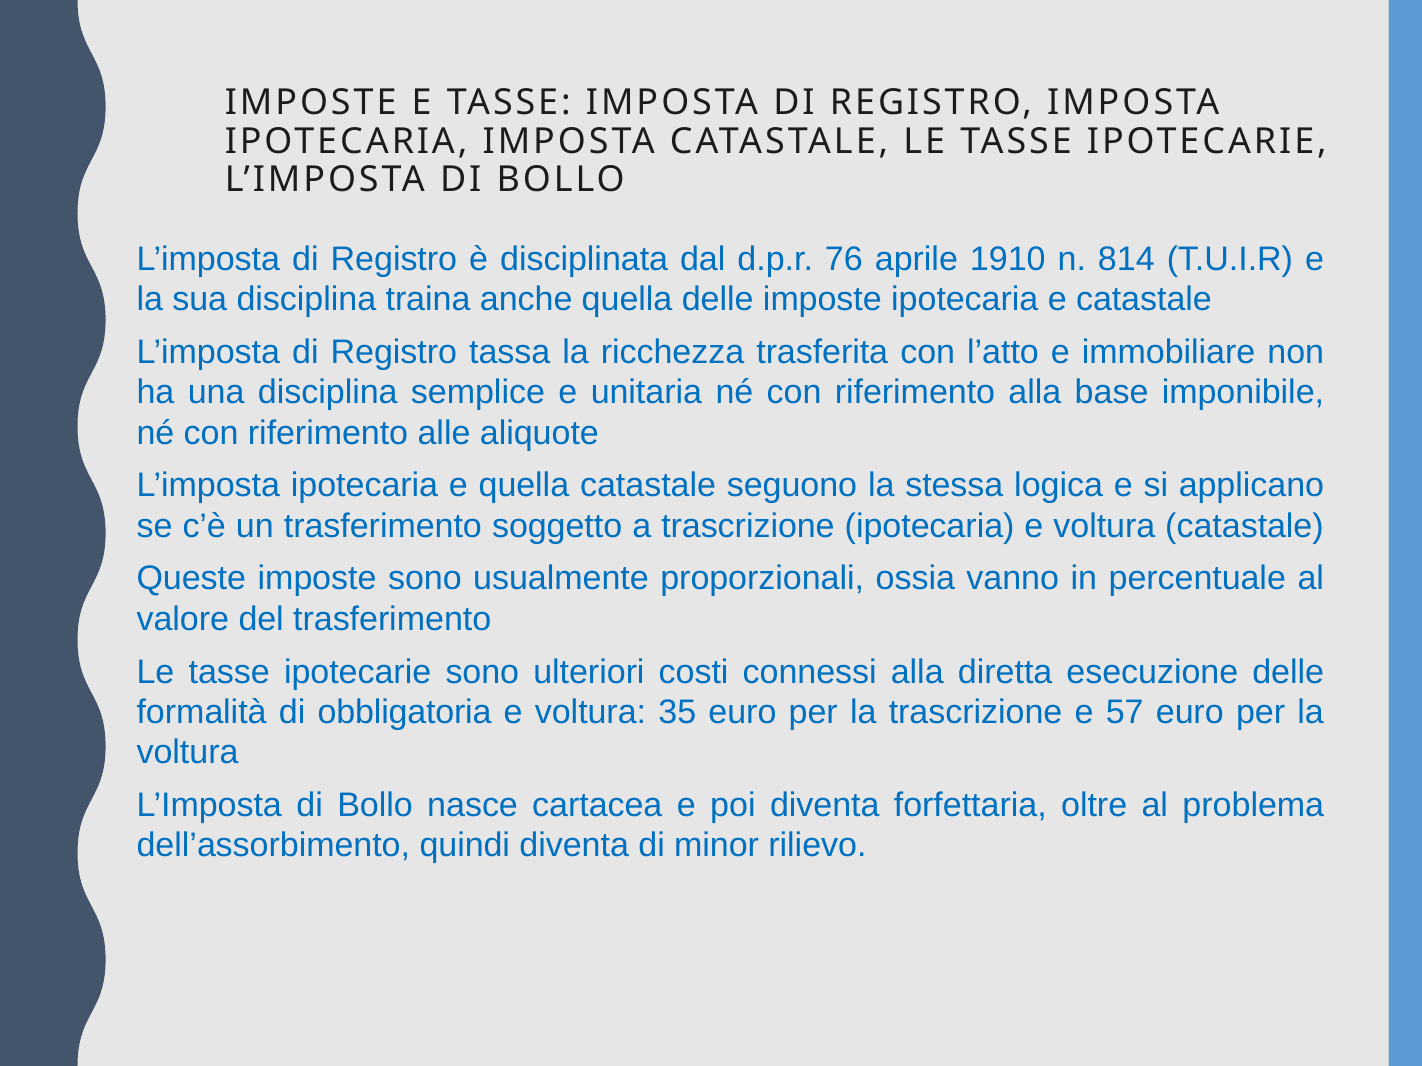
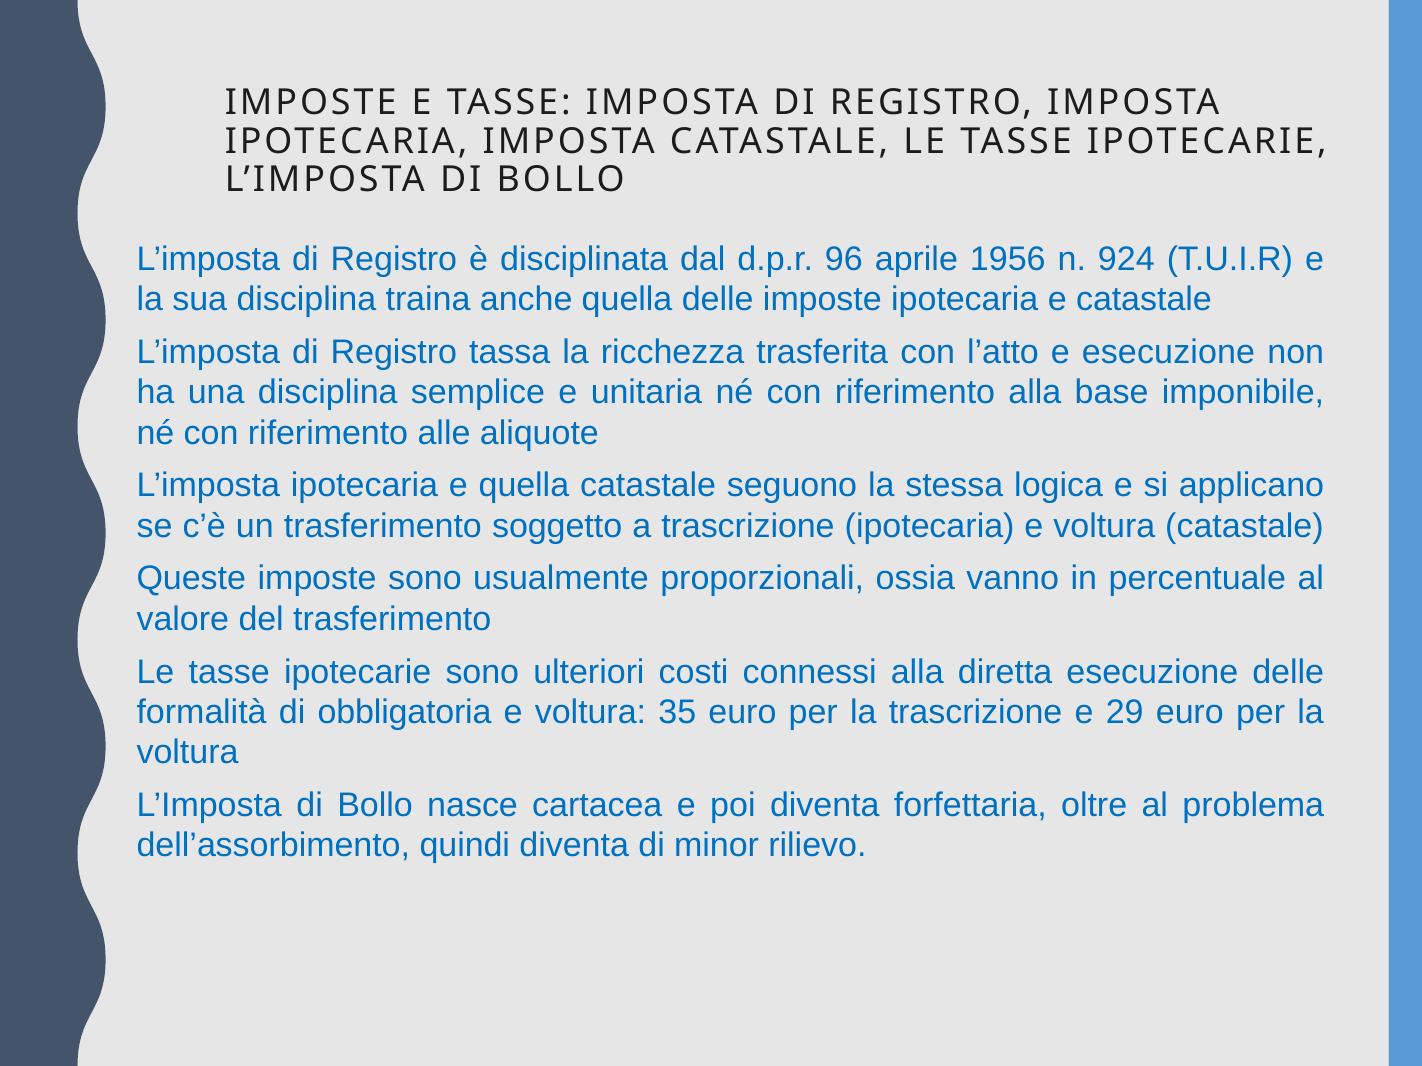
76: 76 -> 96 (844, 259)
1910: 1910 -> 1956 (1008, 259)
814: 814 -> 924 (1126, 259)
e immobiliare: immobiliare -> esecuzione (1168, 352)
57: 57 -> 29 (1125, 712)
